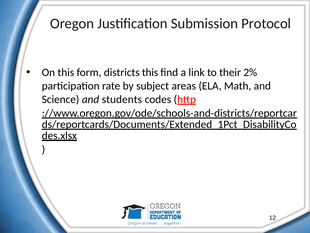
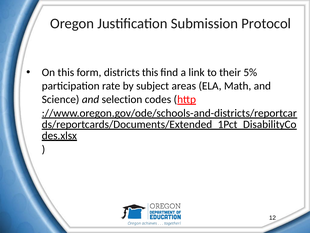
2%: 2% -> 5% (250, 72)
students: students -> selection (122, 99)
